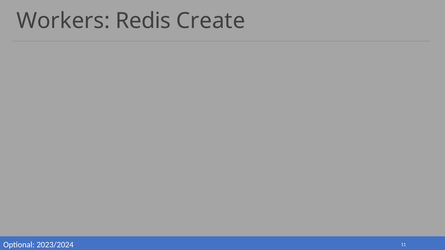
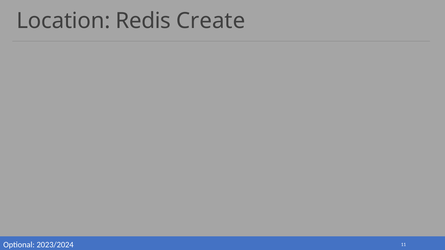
Workers: Workers -> Location (63, 21)
